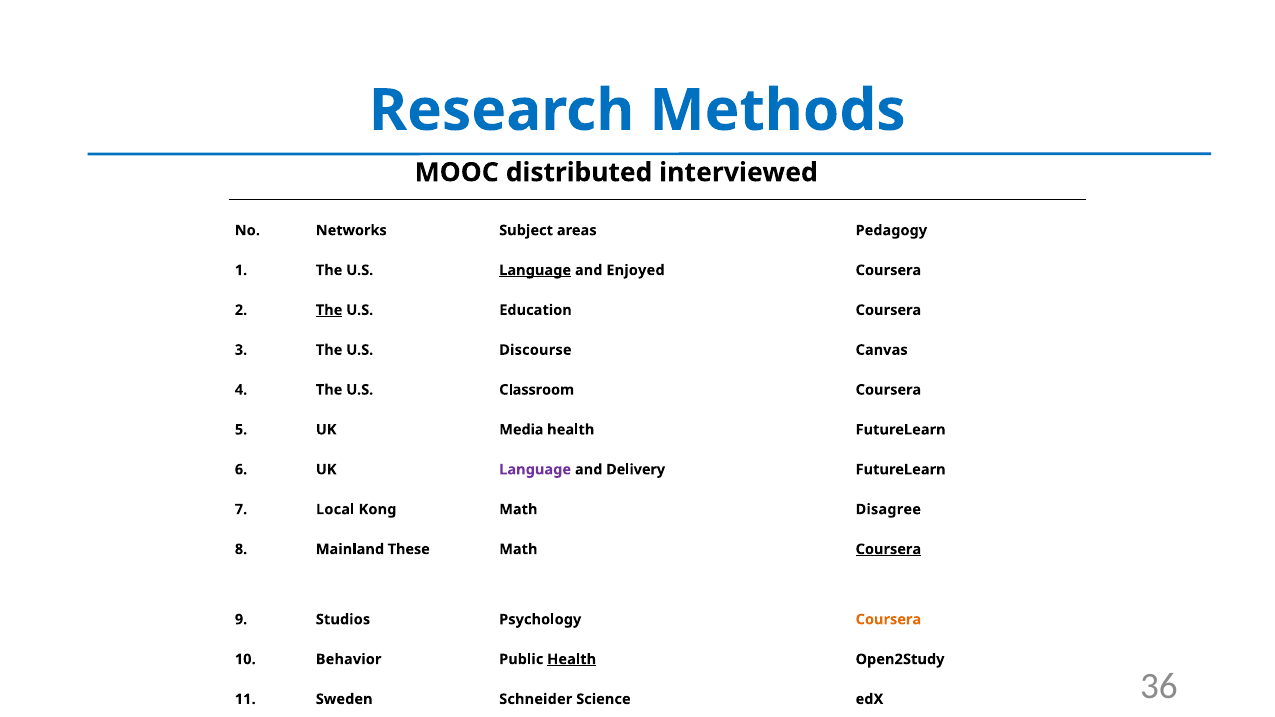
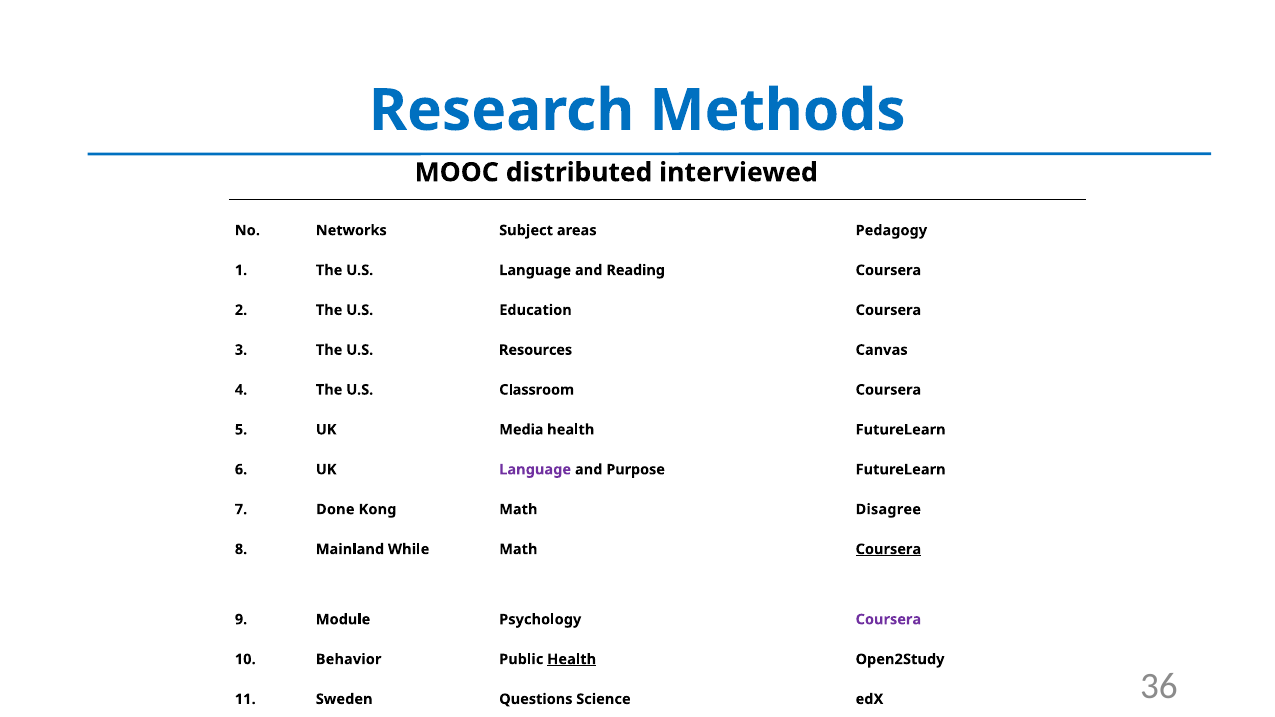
Language underline: present -> none (535, 270)
Enjoyed: Enjoyed -> Reading (636, 270)
The underline: present -> none (329, 310)
Discourse: Discourse -> Resources (536, 350)
Delivery: Delivery -> Purpose (636, 470)
Local: Local -> Done (335, 510)
These: These -> While (409, 549)
Studios: Studios -> Module (343, 620)
Coursera colour: orange -> purple (888, 620)
Schneider: Schneider -> Questions (536, 699)
